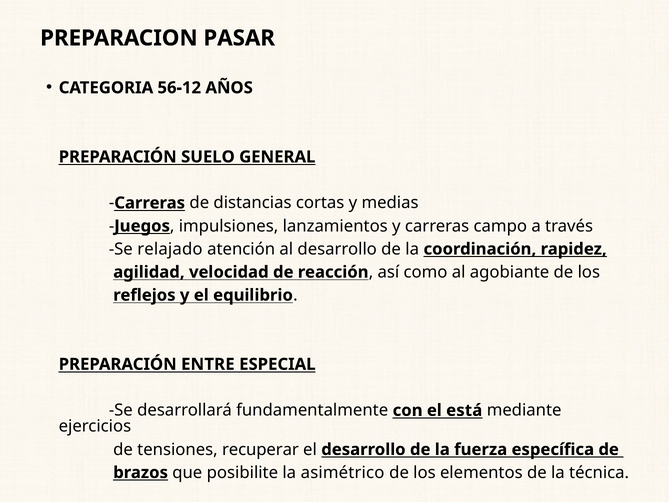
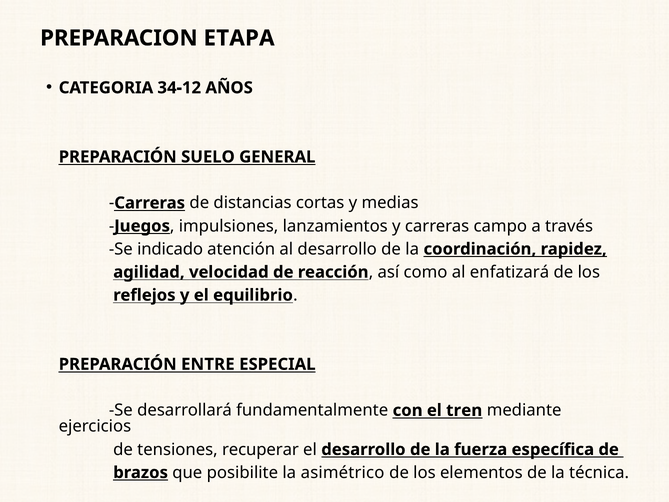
PASAR: PASAR -> ETAPA (239, 38)
56-12: 56-12 -> 34-12 (179, 88)
relajado: relajado -> indicado (170, 249)
agobiante: agobiante -> enfatizará (510, 272)
está: está -> tren (464, 410)
